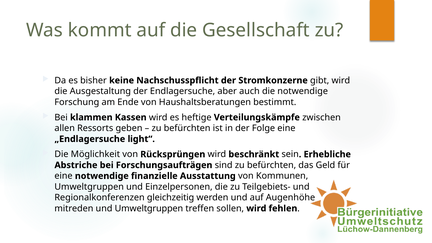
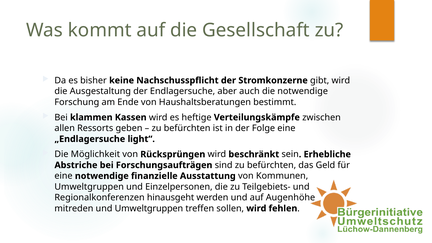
gleichzeitig: gleichzeitig -> hinausgeht (171, 198)
